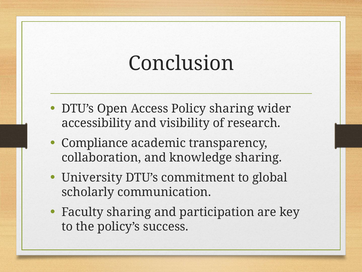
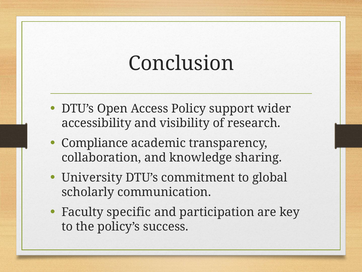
Policy sharing: sharing -> support (232, 108)
Faculty sharing: sharing -> specific (129, 212)
